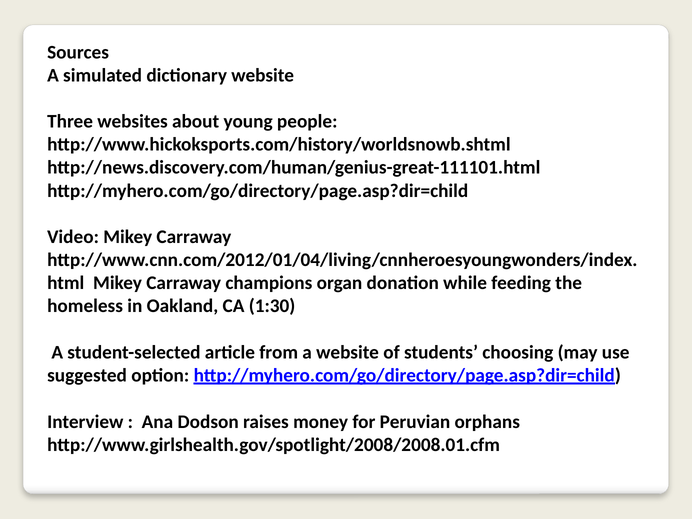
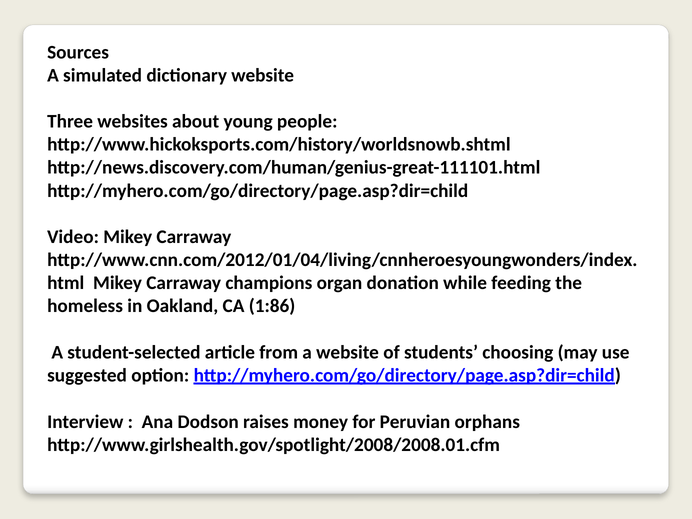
1:30: 1:30 -> 1:86 (272, 306)
